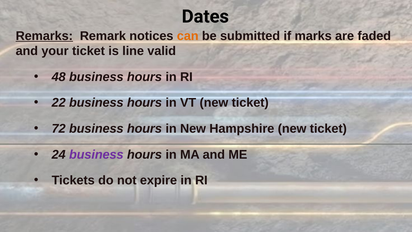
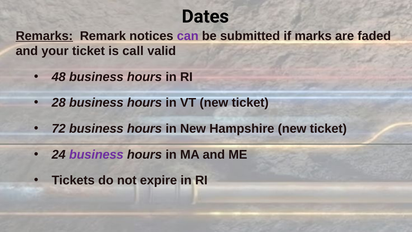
can colour: orange -> purple (188, 36)
line: line -> call (133, 51)
22: 22 -> 28 (59, 103)
